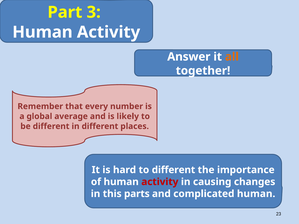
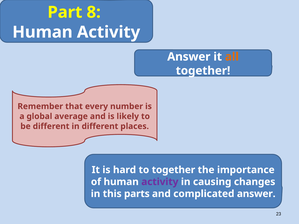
3: 3 -> 8 (94, 12)
to different: different -> together (173, 170)
activity colour: red -> purple (160, 182)
complicated human: human -> answer (256, 194)
